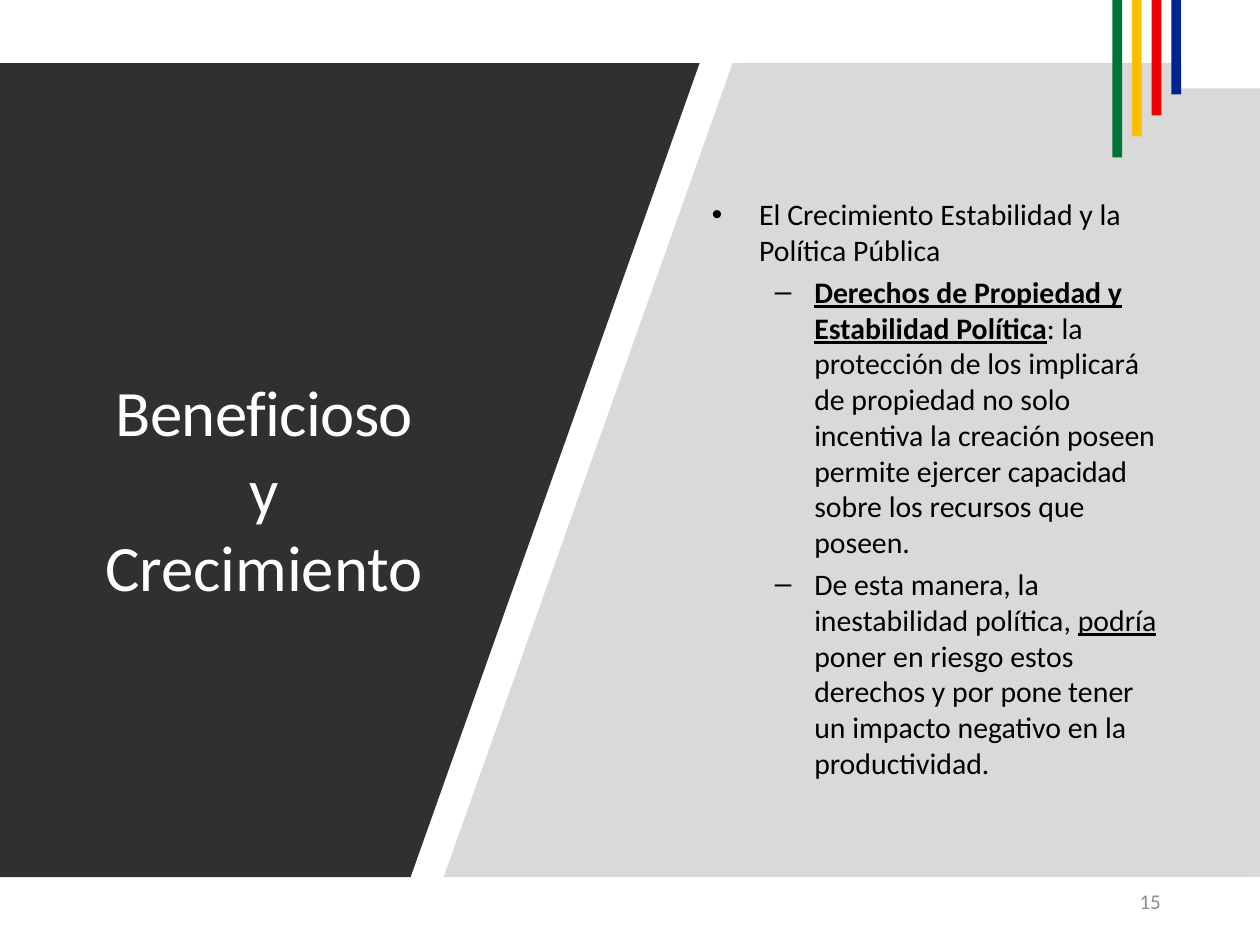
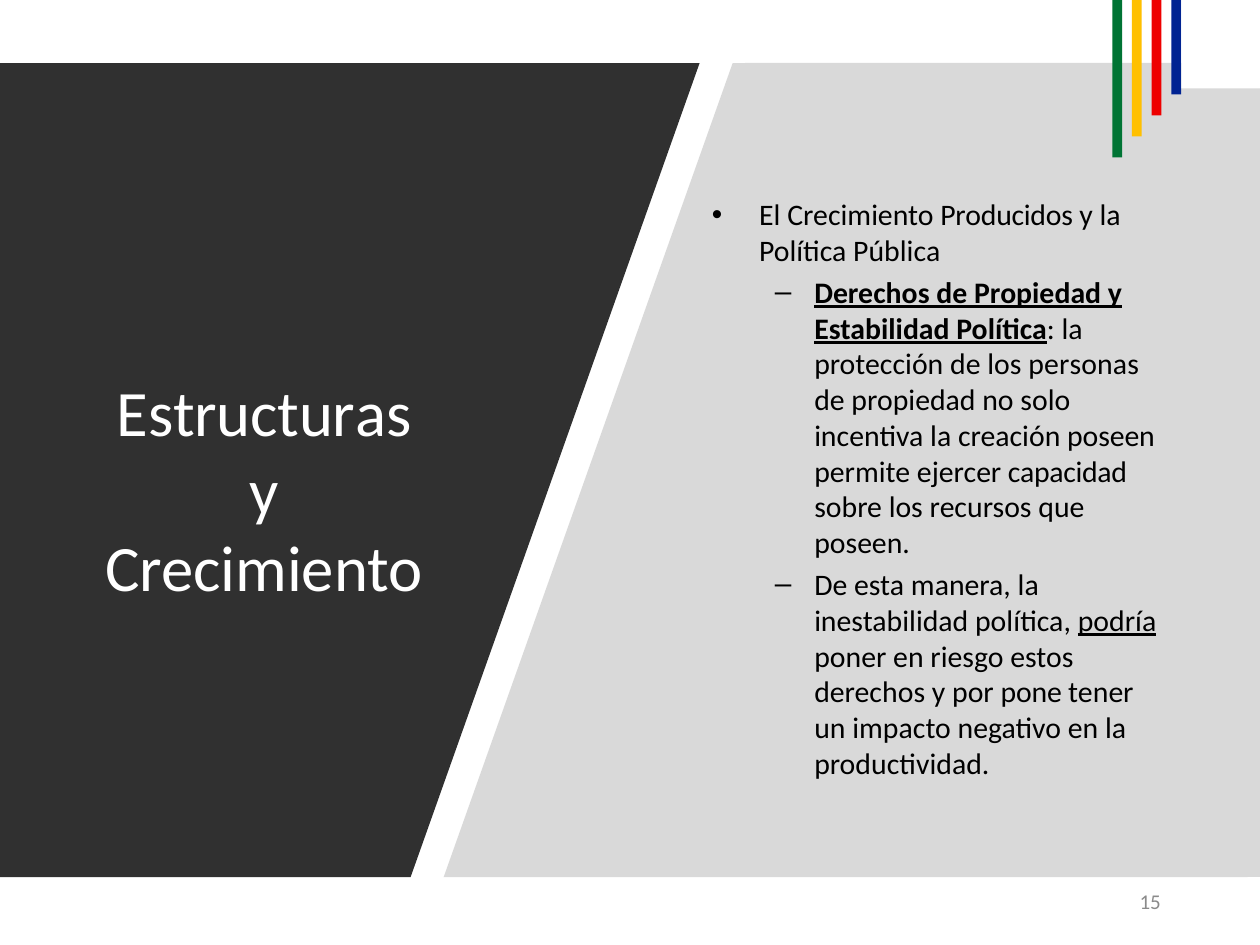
Crecimiento Estabilidad: Estabilidad -> Producidos (1007, 216)
implicará: implicará -> personas (1084, 365)
Beneficioso: Beneficioso -> Estructuras (264, 415)
